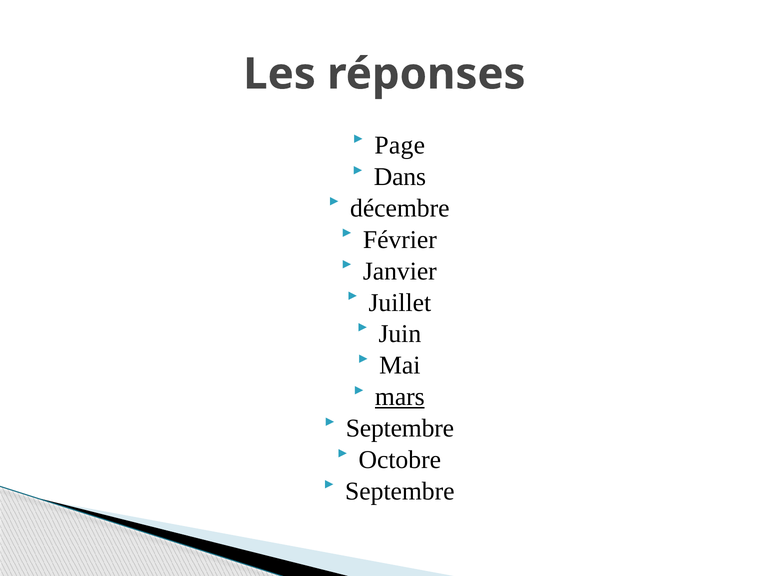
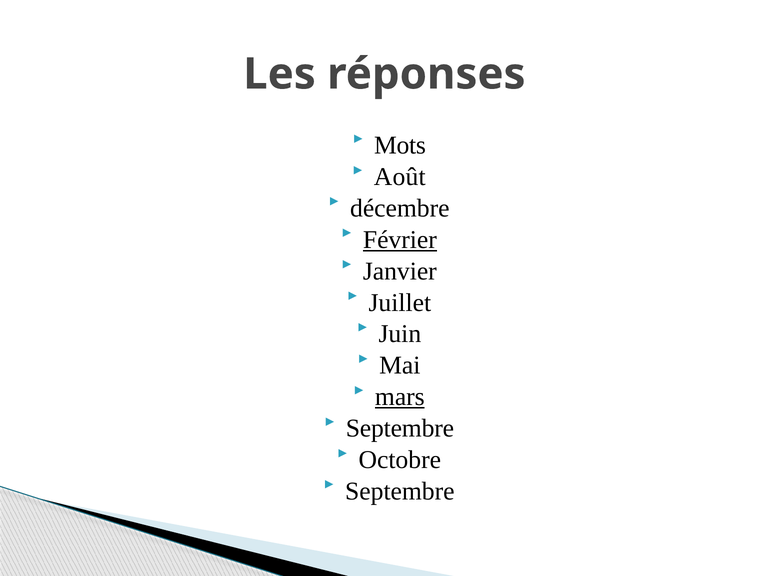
Page: Page -> Mots (400, 146)
Dans: Dans -> Août (400, 177)
Février underline: none -> present (400, 240)
